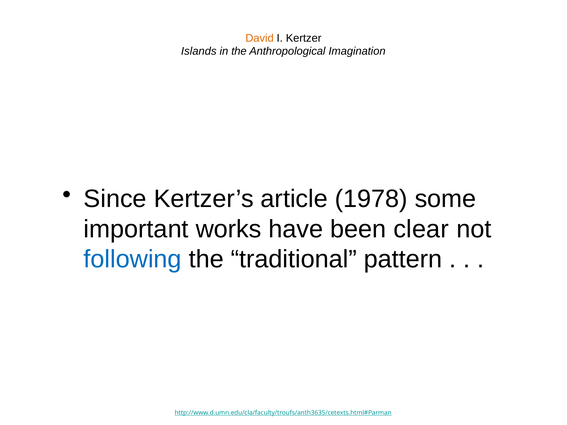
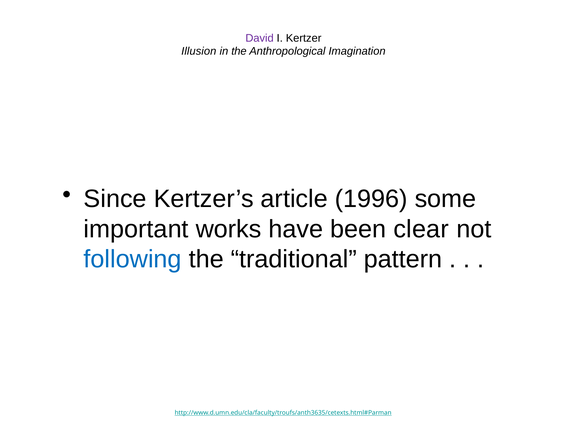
David colour: orange -> purple (260, 38)
Islands: Islands -> Illusion (199, 51)
1978: 1978 -> 1996 (371, 199)
